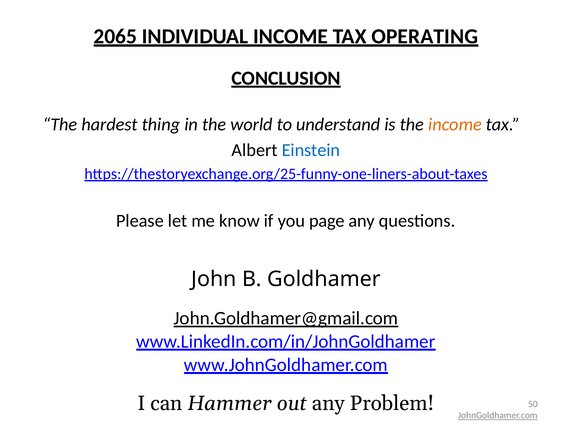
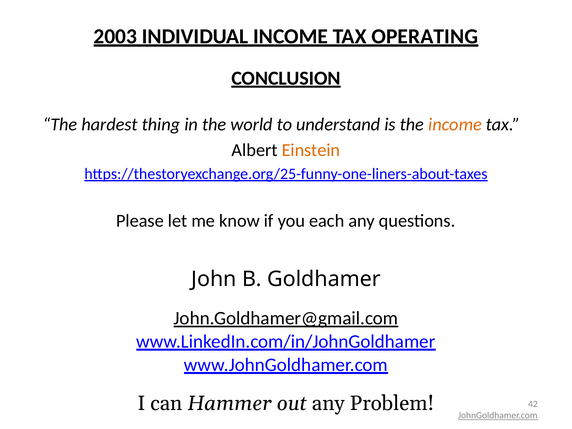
2065: 2065 -> 2003 (115, 36)
Einstein colour: blue -> orange (311, 150)
page: page -> each (327, 221)
50: 50 -> 42 (533, 404)
